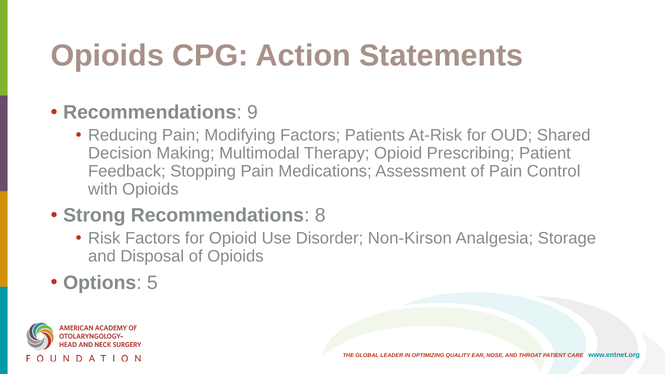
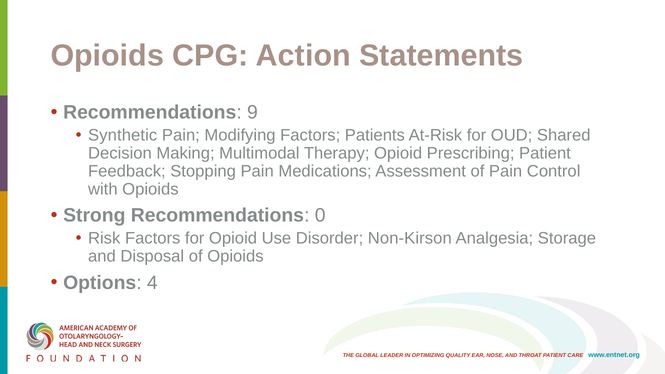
Reducing: Reducing -> Synthetic (123, 135)
8: 8 -> 0 (320, 216)
5: 5 -> 4 (152, 283)
